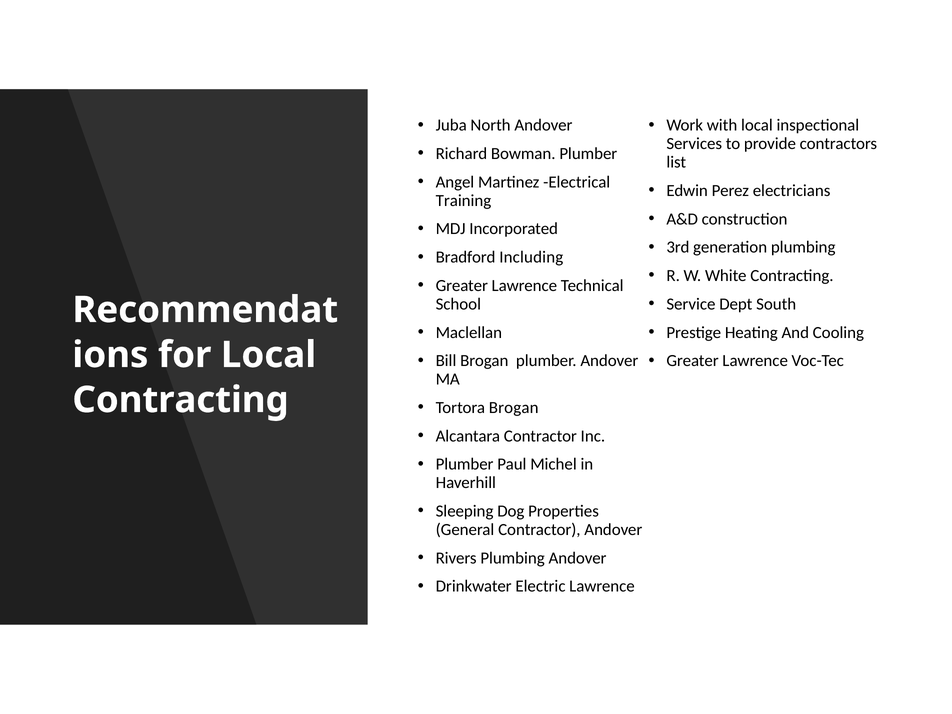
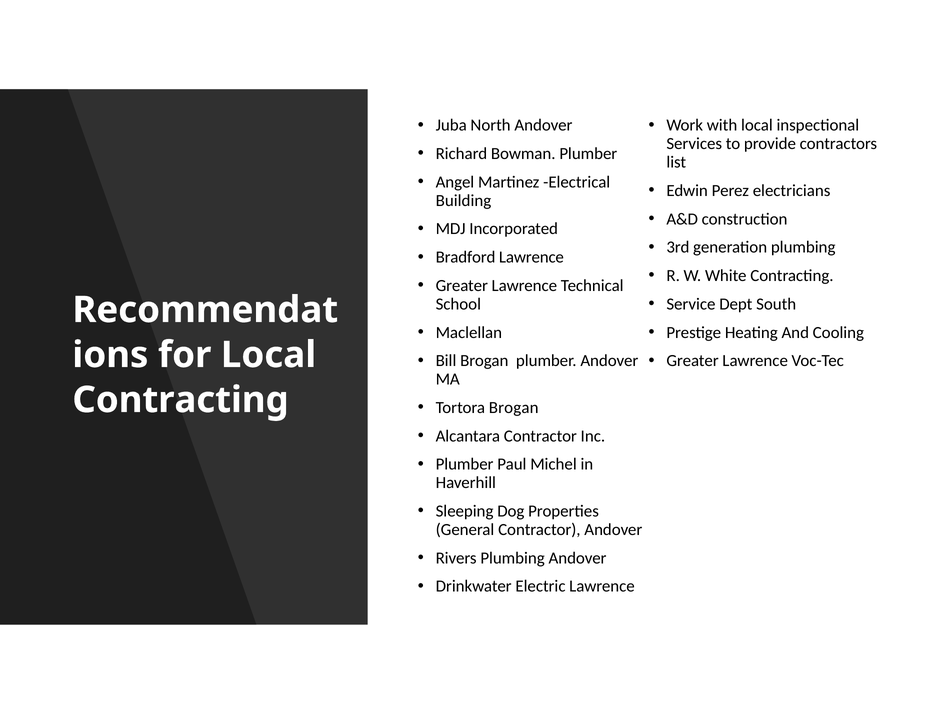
Training: Training -> Building (463, 201)
Bradford Including: Including -> Lawrence (531, 257)
